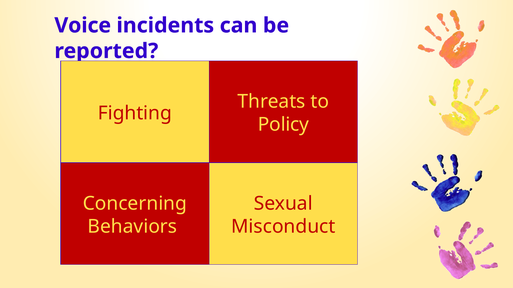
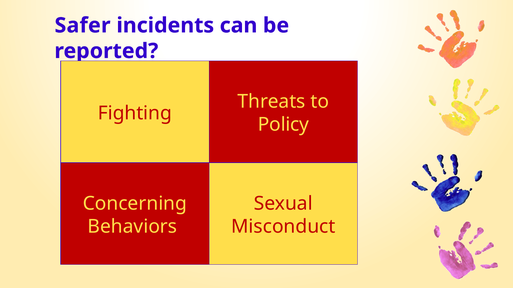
Voice: Voice -> Safer (83, 25)
